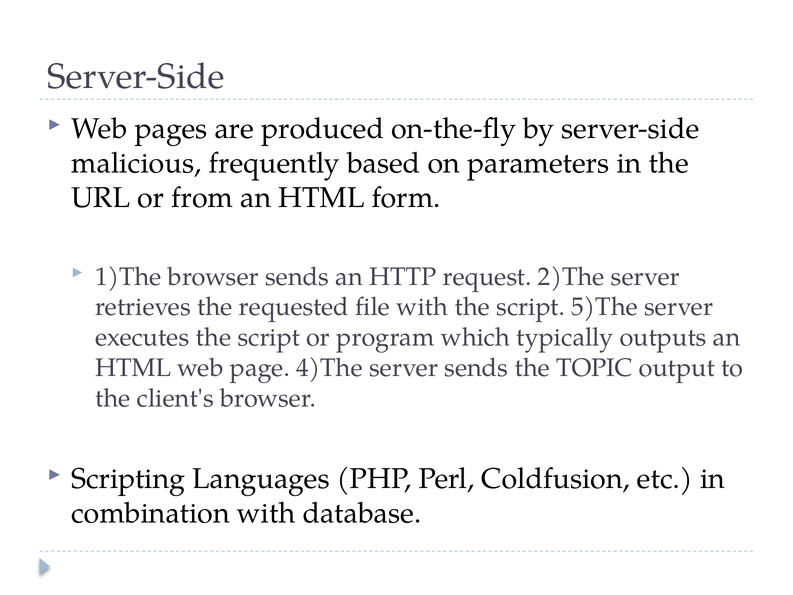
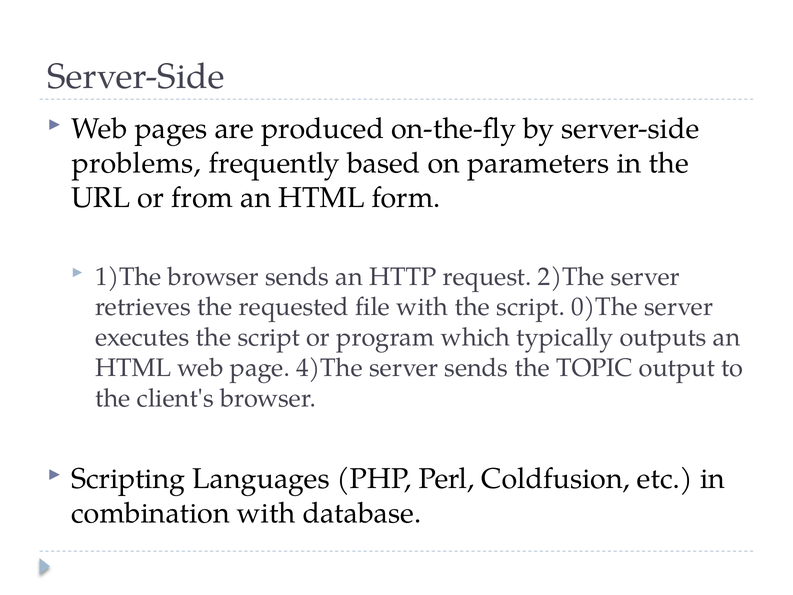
malicious: malicious -> problems (136, 163)
5)The: 5)The -> 0)The (605, 307)
